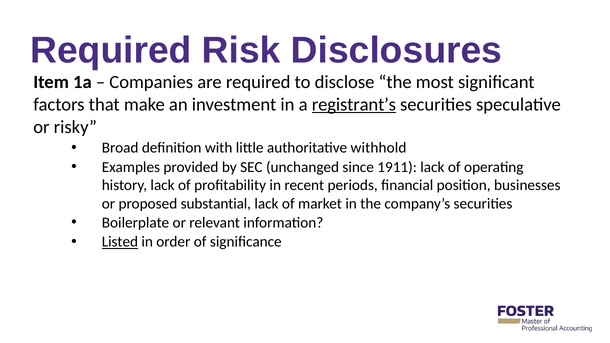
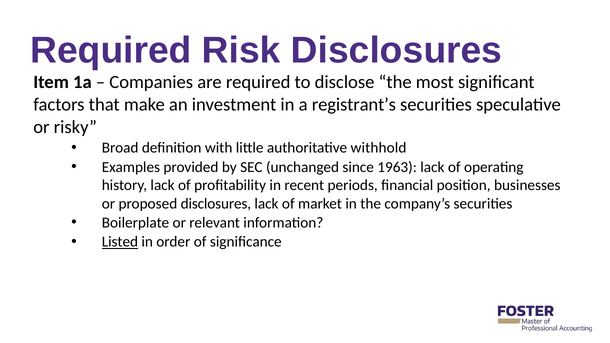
registrant’s underline: present -> none (354, 105)
1911: 1911 -> 1963 (397, 167)
proposed substantial: substantial -> disclosures (216, 204)
